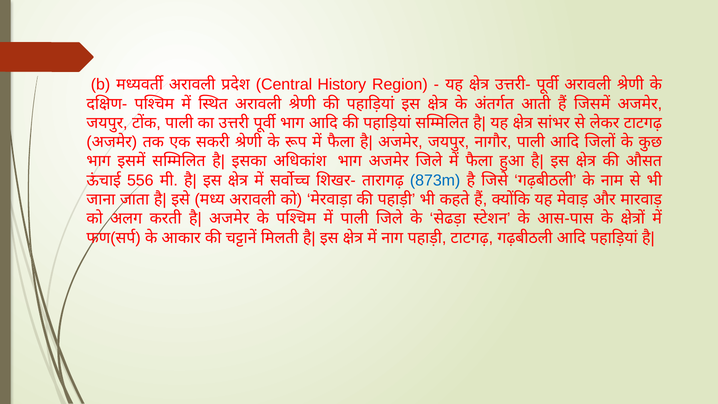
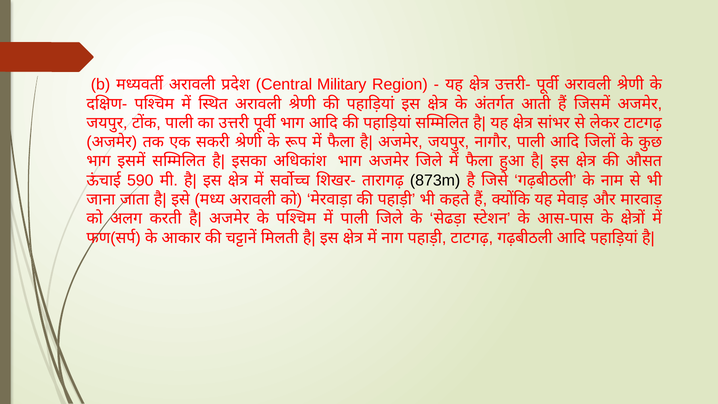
History: History -> Military (342, 85)
556: 556 -> 590 (140, 180)
873m colour: blue -> black (435, 180)
